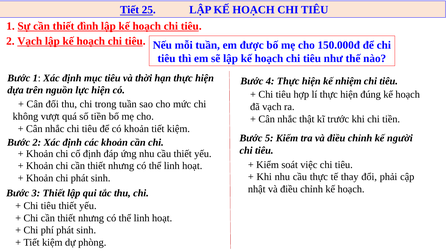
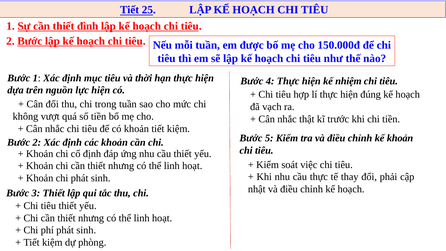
2 Vạch: Vạch -> Bước (30, 41)
kế người: người -> khoản (400, 138)
